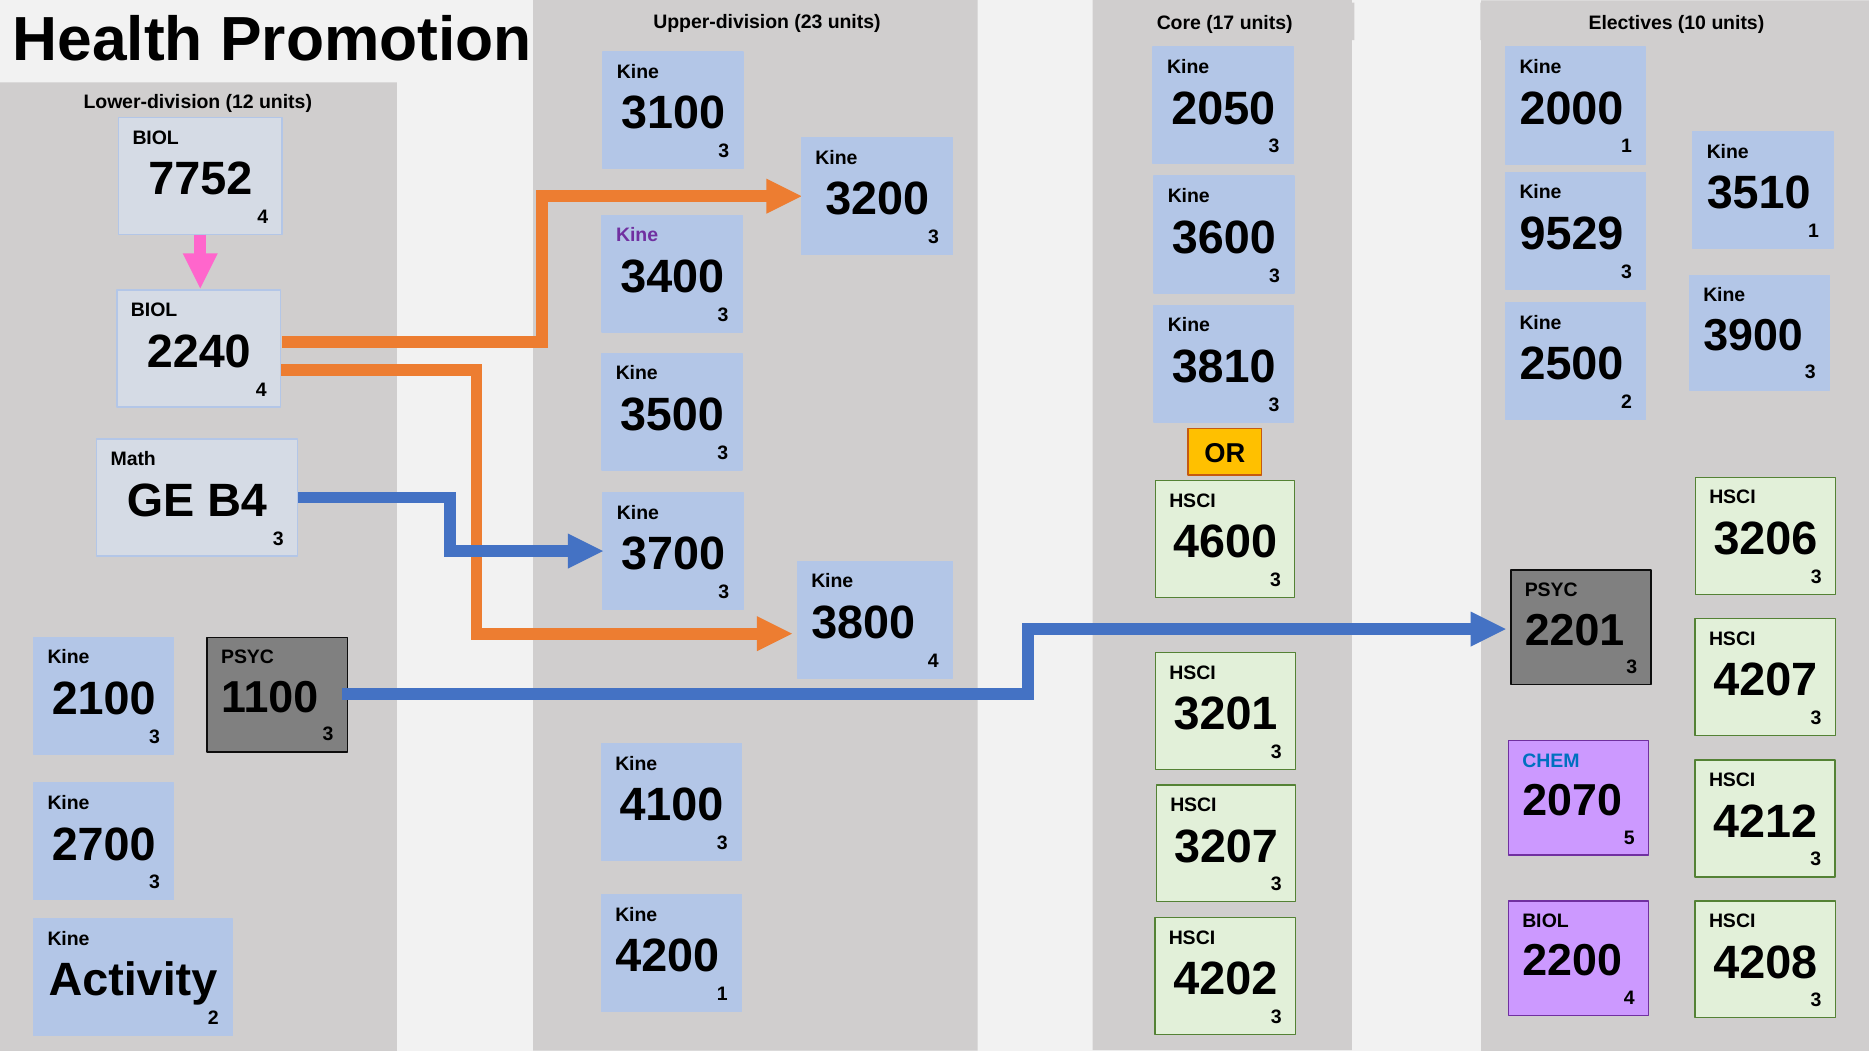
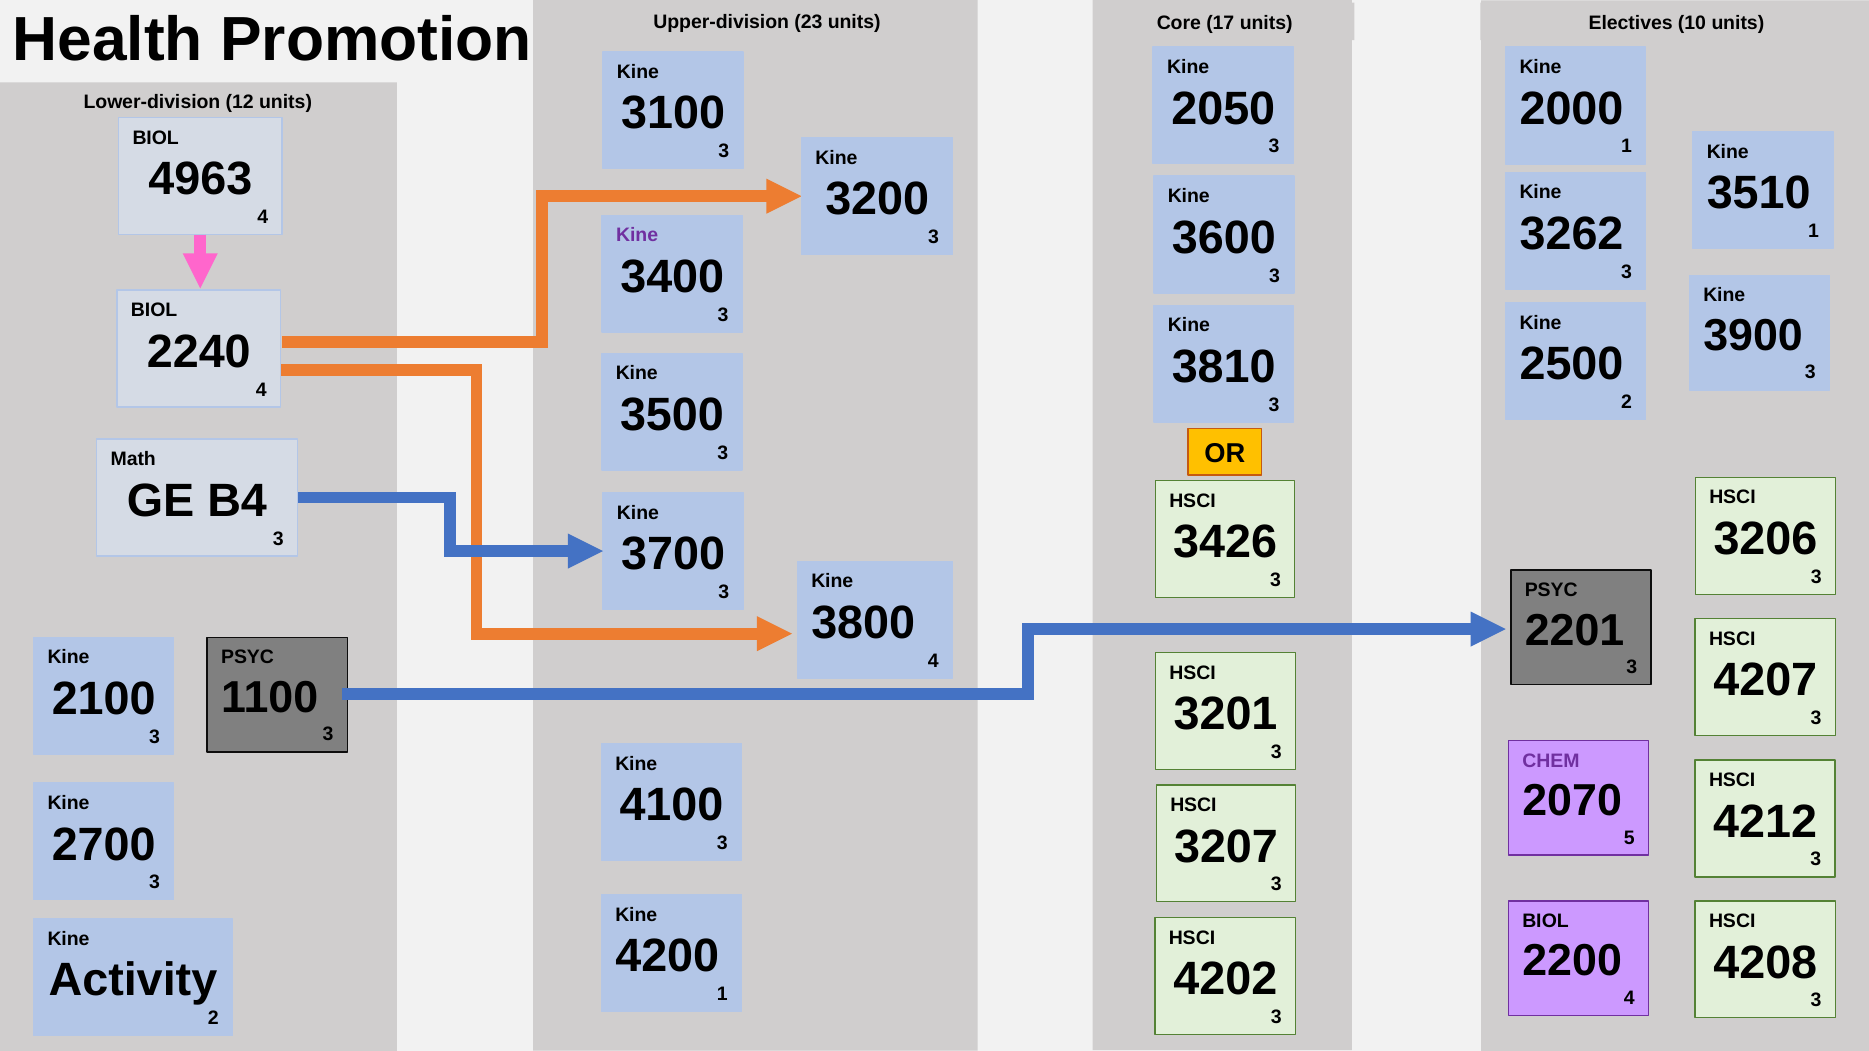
7752: 7752 -> 4963 (200, 179)
9529: 9529 -> 3262 (1572, 234)
4600: 4600 -> 3426 (1225, 542)
CHEM colour: blue -> purple (1551, 761)
